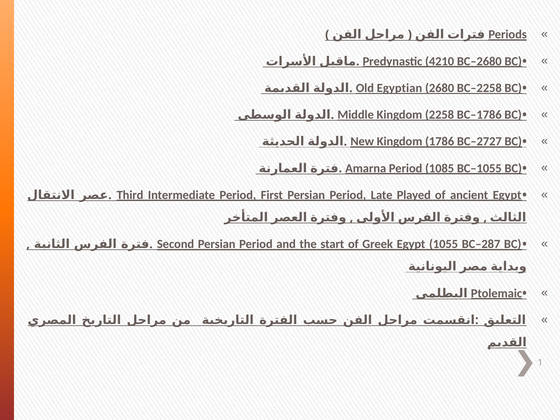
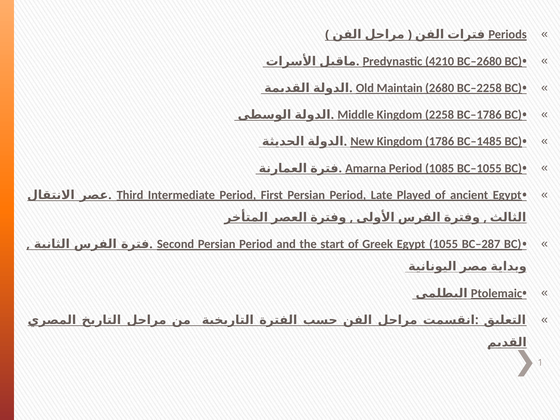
Egyptian: Egyptian -> Maintain (400, 88)
BC–2727: BC–2727 -> BC–1485 (479, 142)
